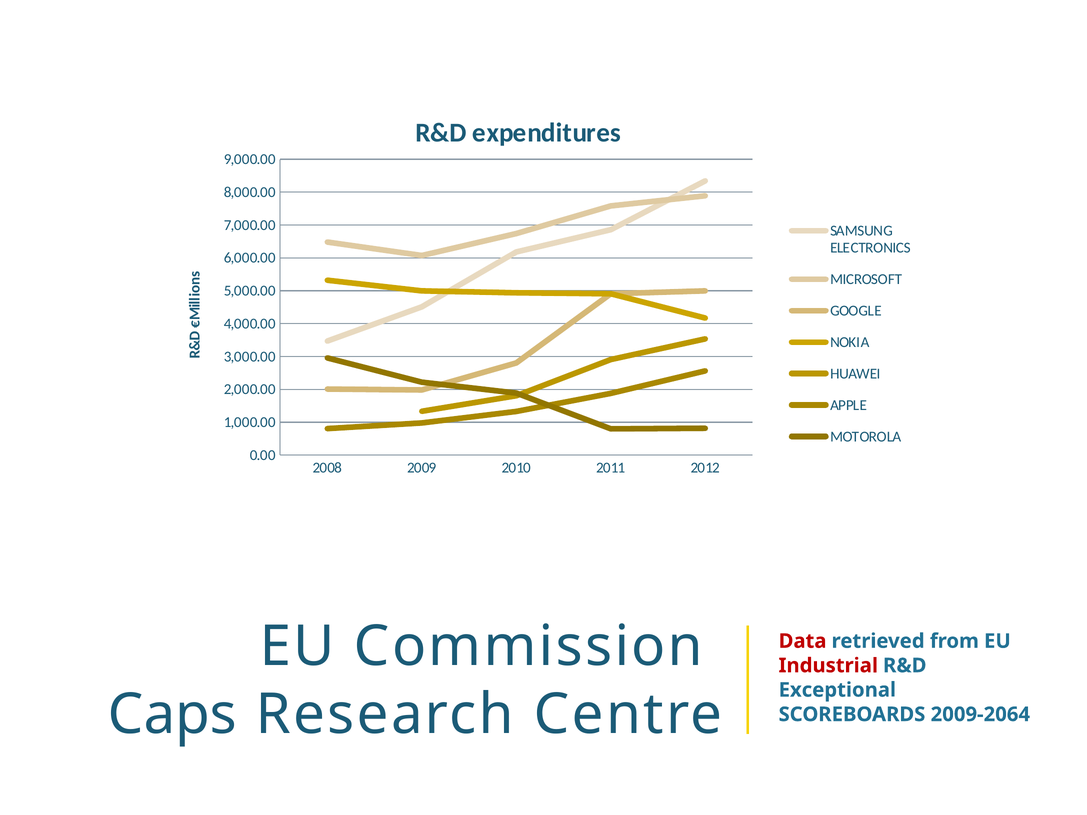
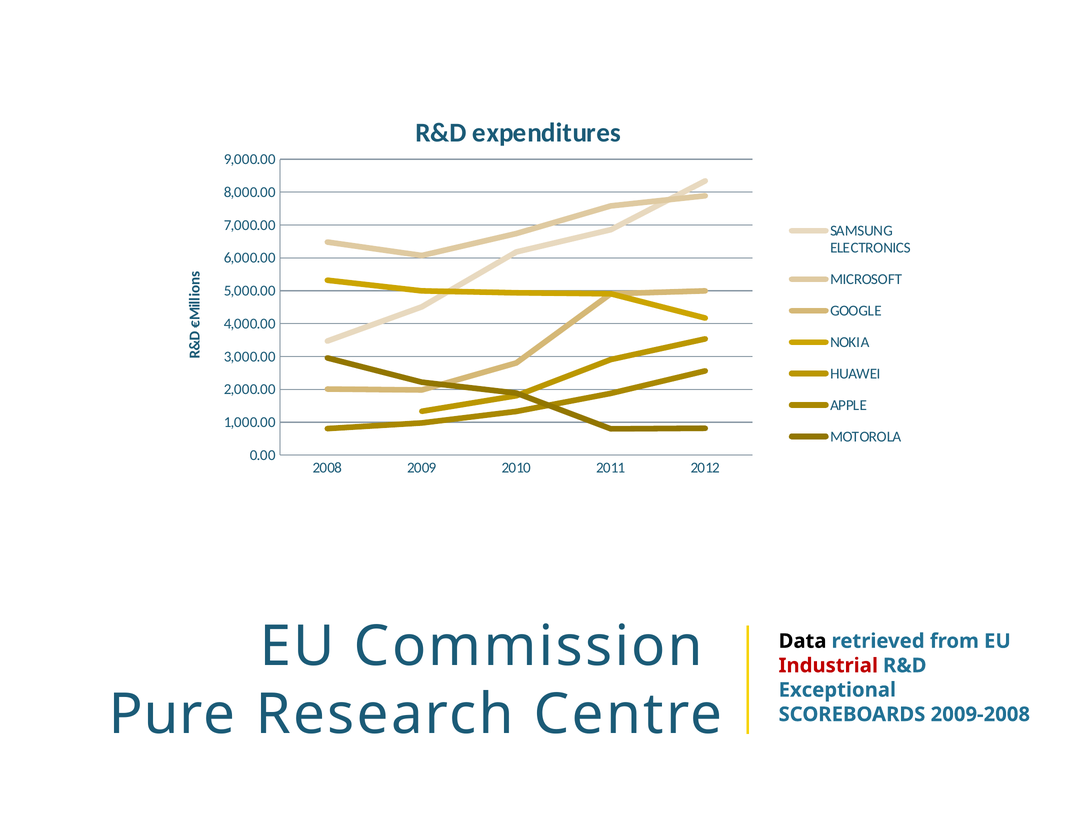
Data colour: red -> black (803, 641)
Caps: Caps -> Pure (172, 715)
2009-2064: 2009-2064 -> 2009-2008 (980, 715)
